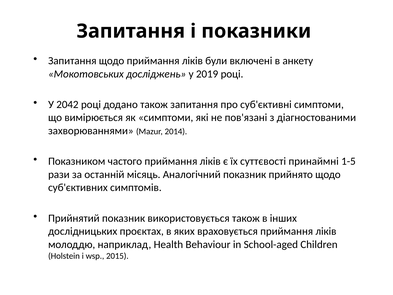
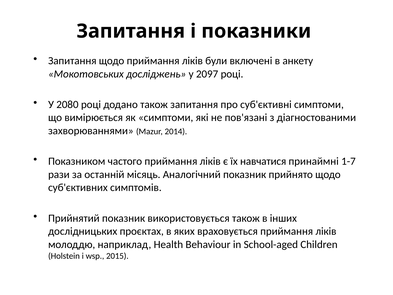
2019: 2019 -> 2097 (207, 74)
2042: 2042 -> 2080 (67, 104)
суттєвості: суттєвості -> навчатися (263, 161)
1-5: 1-5 -> 1-7 (348, 161)
